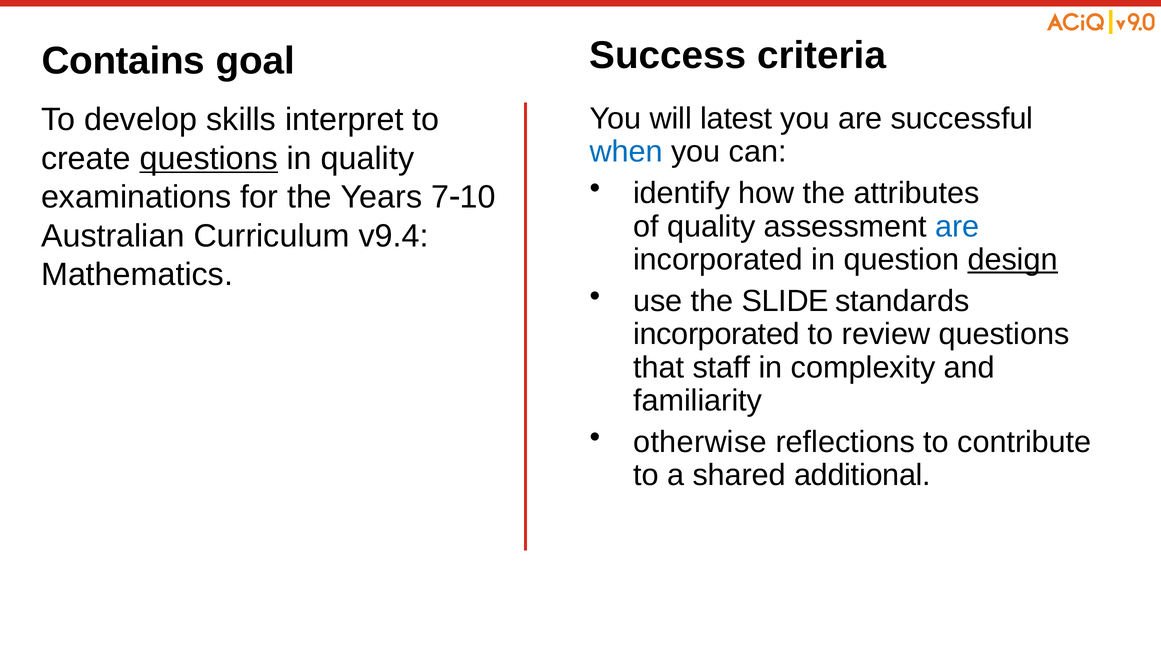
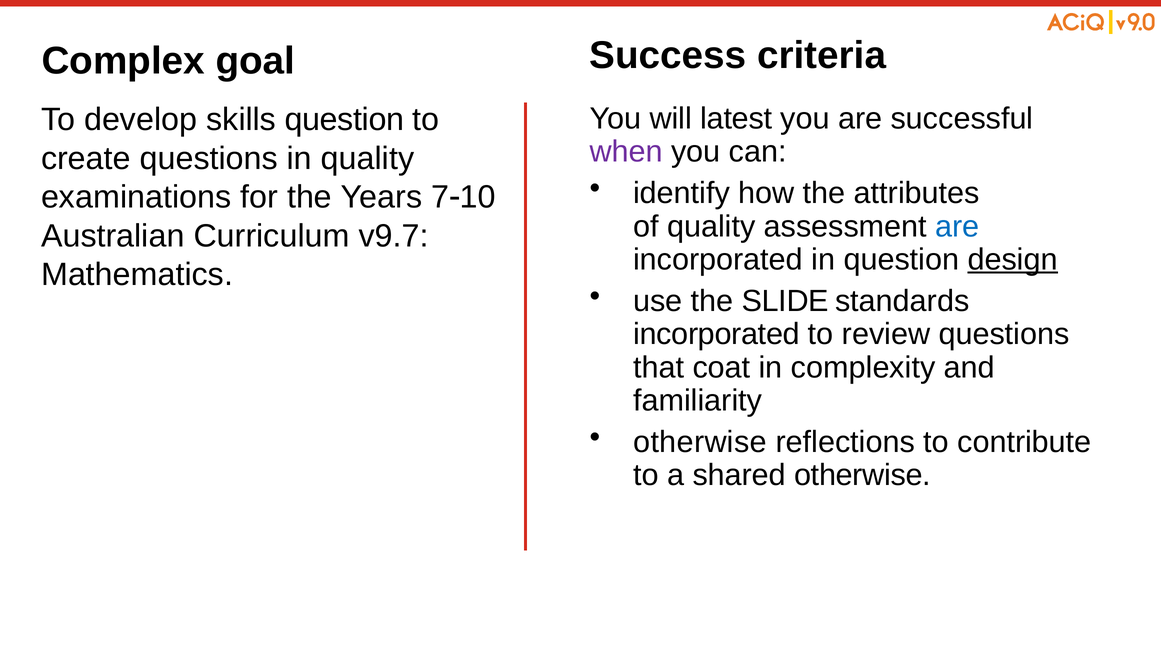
Contains: Contains -> Complex (123, 61)
skills interpret: interpret -> question (344, 120)
when colour: blue -> purple (626, 152)
questions underline: present -> none (209, 158)
v9.4: v9.4 -> v9.7 (394, 236)
staff: staff -> coat (721, 367)
shared additional: additional -> otherwise (863, 475)
